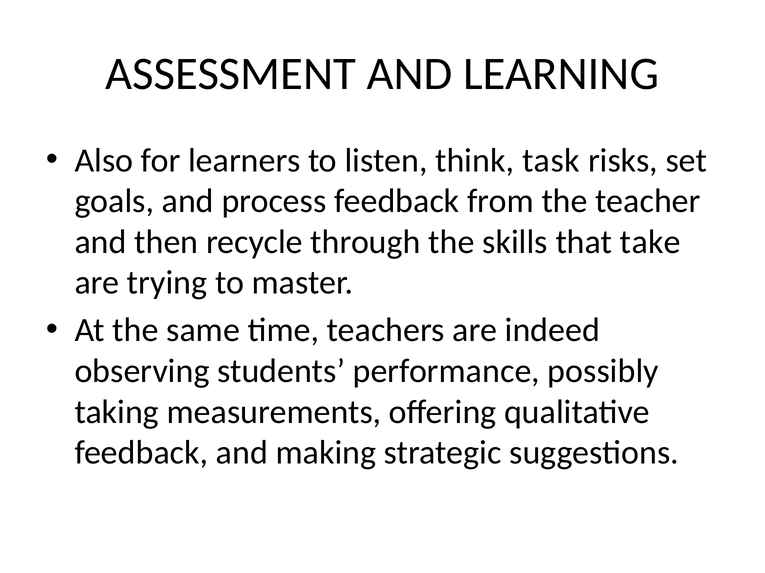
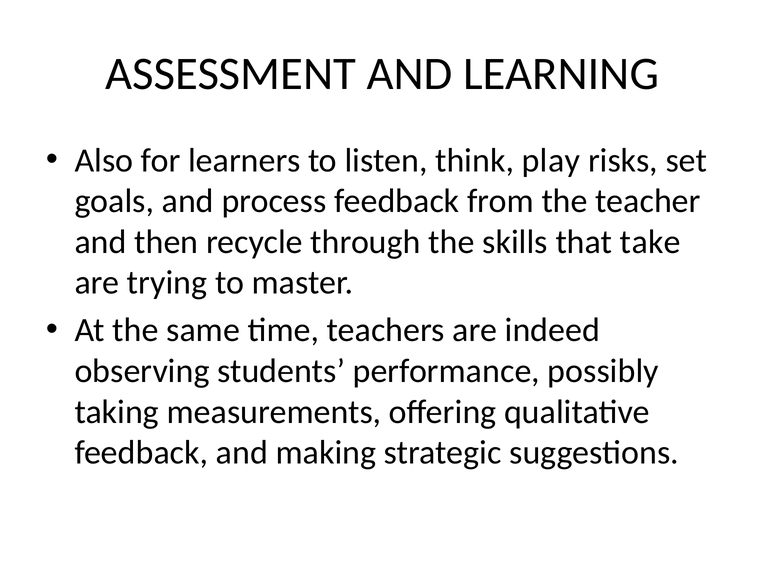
task: task -> play (551, 161)
